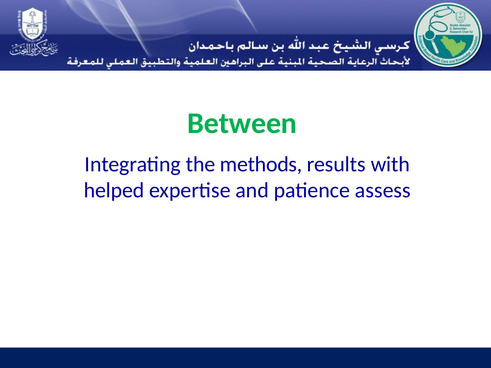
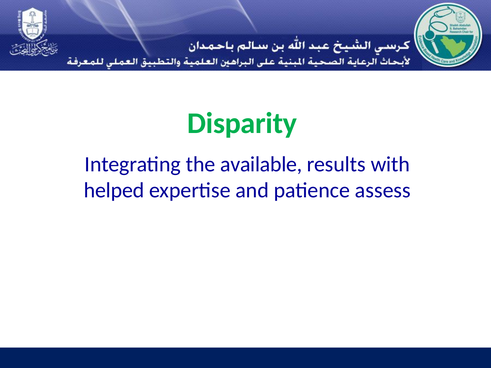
Between: Between -> Disparity (242, 123)
methods: methods -> available (261, 164)
